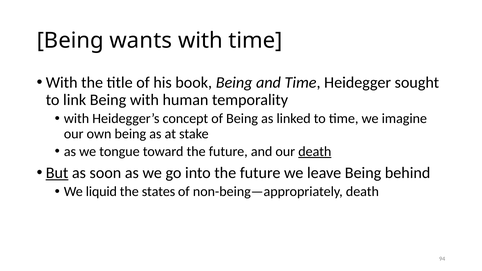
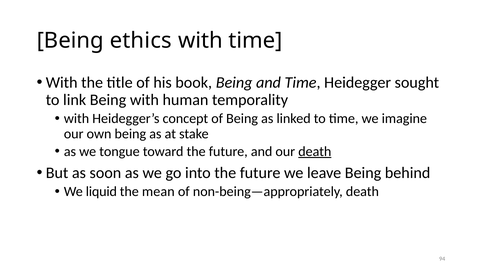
wants: wants -> ethics (141, 40)
But underline: present -> none (57, 173)
states: states -> mean (158, 192)
